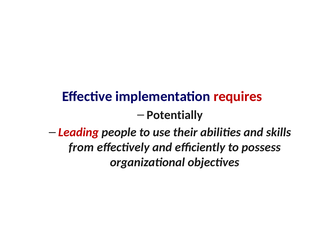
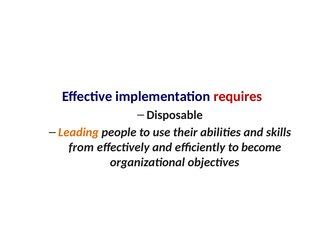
Potentially: Potentially -> Disposable (175, 115)
Leading colour: red -> orange (78, 132)
possess: possess -> become (261, 147)
